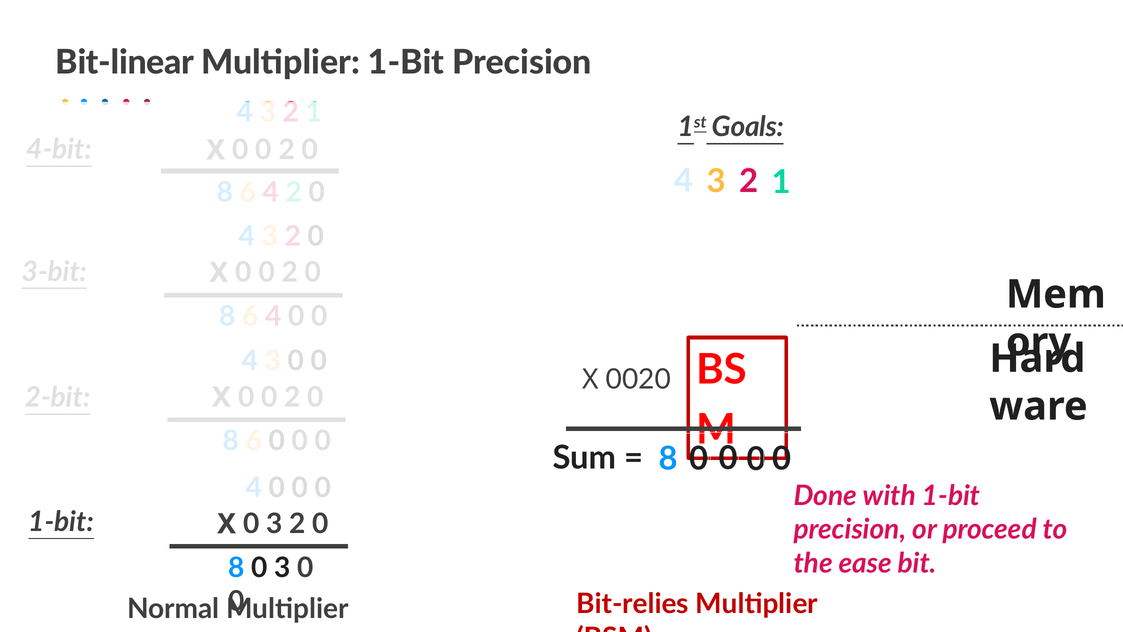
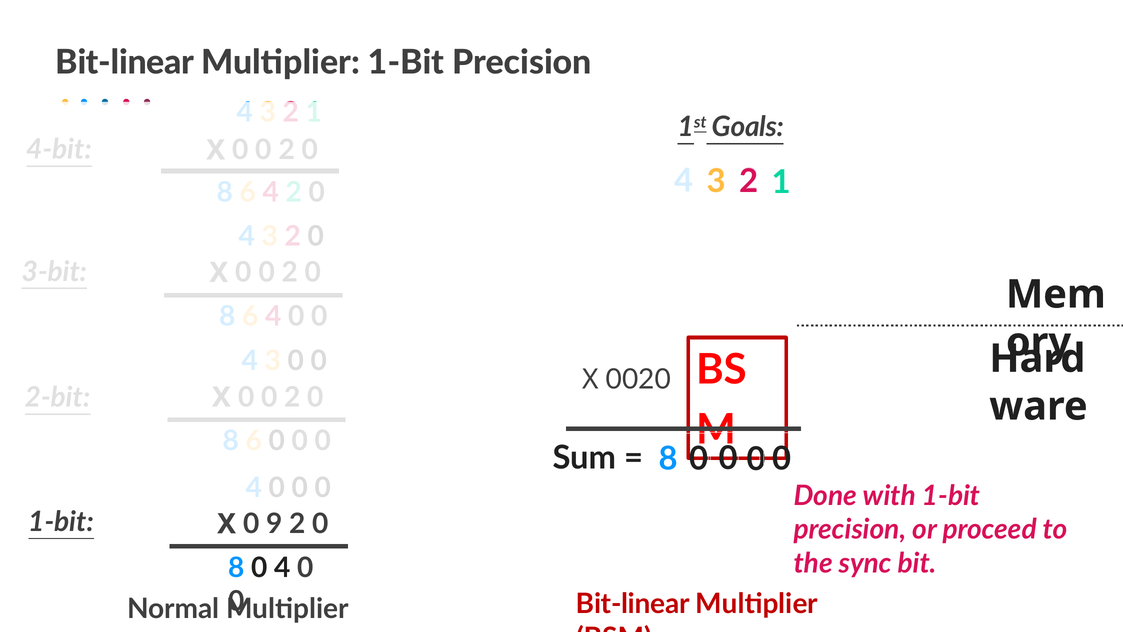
3: 3 -> 9 (274, 524)
ease: ease -> sync (865, 563)
8 0 3: 3 -> 4 (282, 568)
Bit-relies: Bit-relies -> Bit-linear (633, 604)
